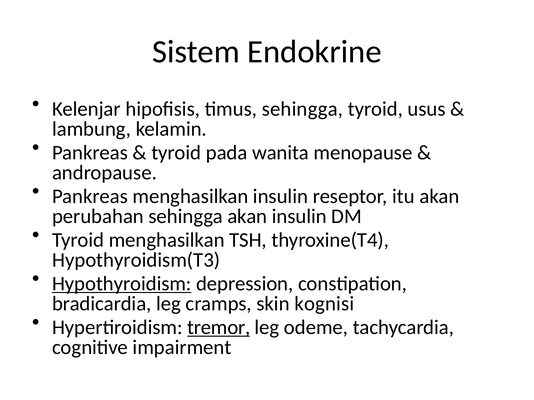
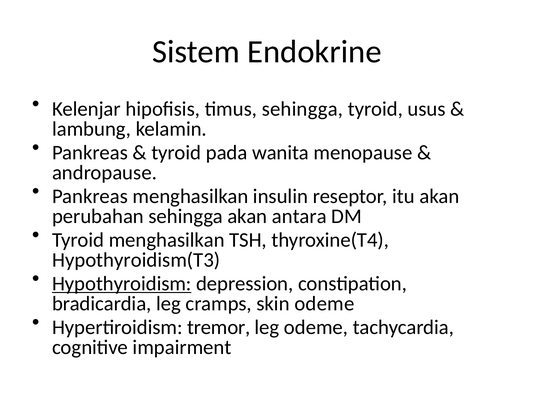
akan insulin: insulin -> antara (299, 217)
skin kognisi: kognisi -> odeme (324, 304)
tremor underline: present -> none (219, 328)
